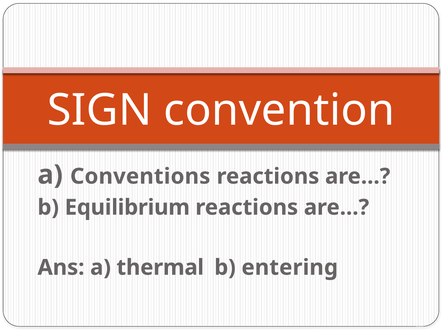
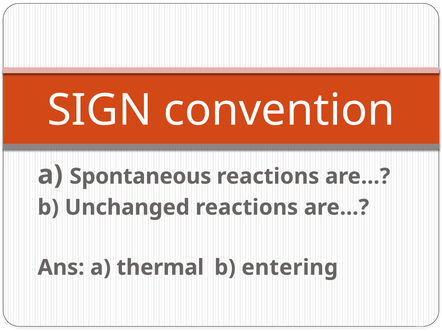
Conventions: Conventions -> Spontaneous (140, 177)
Equilibrium: Equilibrium -> Unchanged (127, 208)
